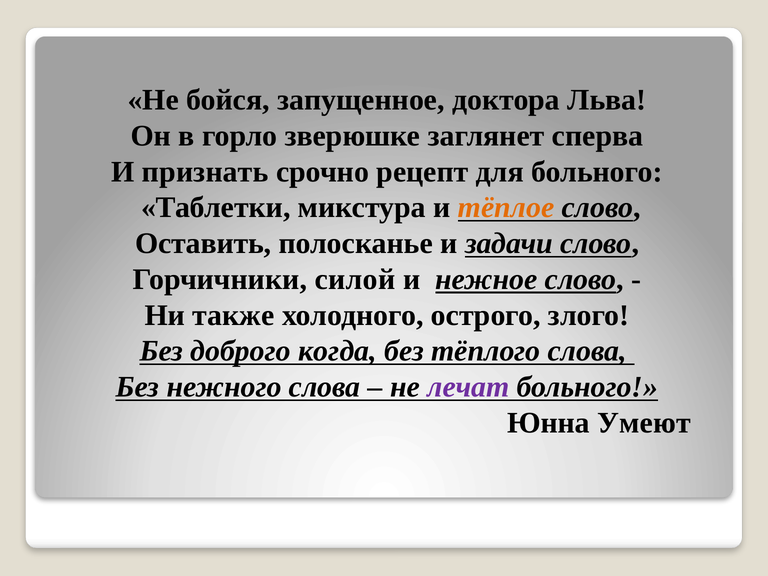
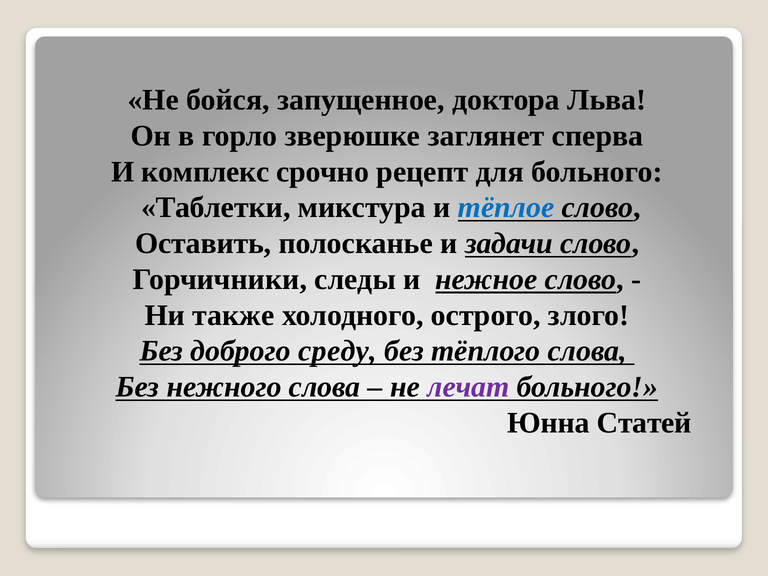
признать: признать -> комплекс (205, 172)
тёплое colour: orange -> blue (506, 208)
силой: силой -> следы (355, 279)
когда: когда -> среду (337, 351)
Умеют: Умеют -> Статей (644, 423)
